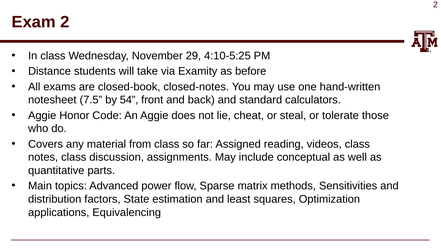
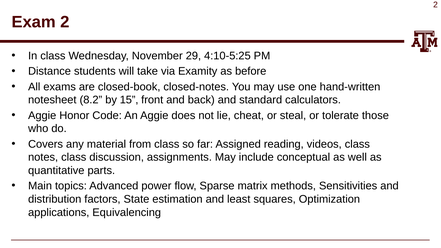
7.5: 7.5 -> 8.2 (91, 100)
54: 54 -> 15 (129, 100)
